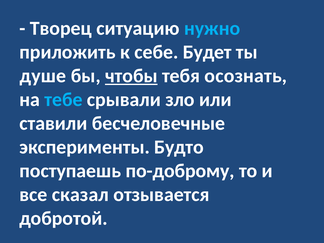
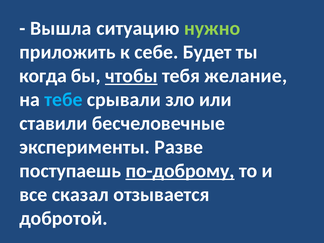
Творец: Творец -> Вышла (61, 28)
нужно colour: light blue -> light green (212, 28)
душе: душе -> когда (43, 76)
осознать: осознать -> желание (246, 76)
Будто: Будто -> Разве (179, 147)
по-доброму underline: none -> present (180, 171)
